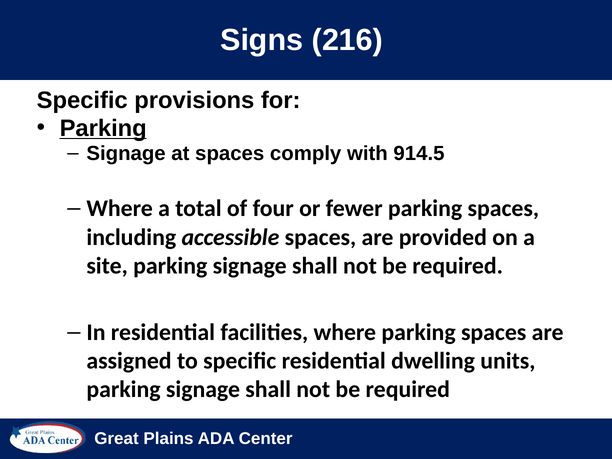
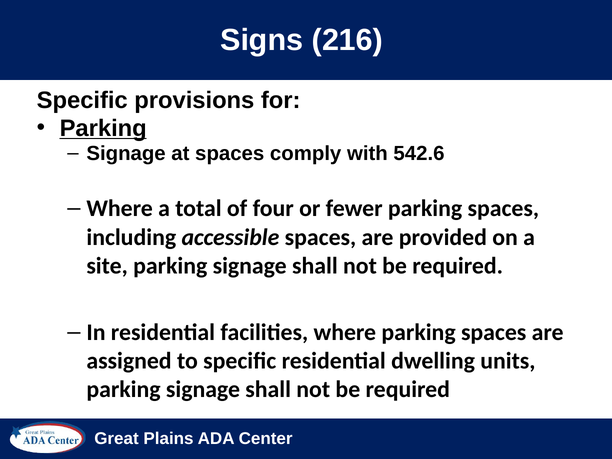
914.5: 914.5 -> 542.6 (419, 154)
